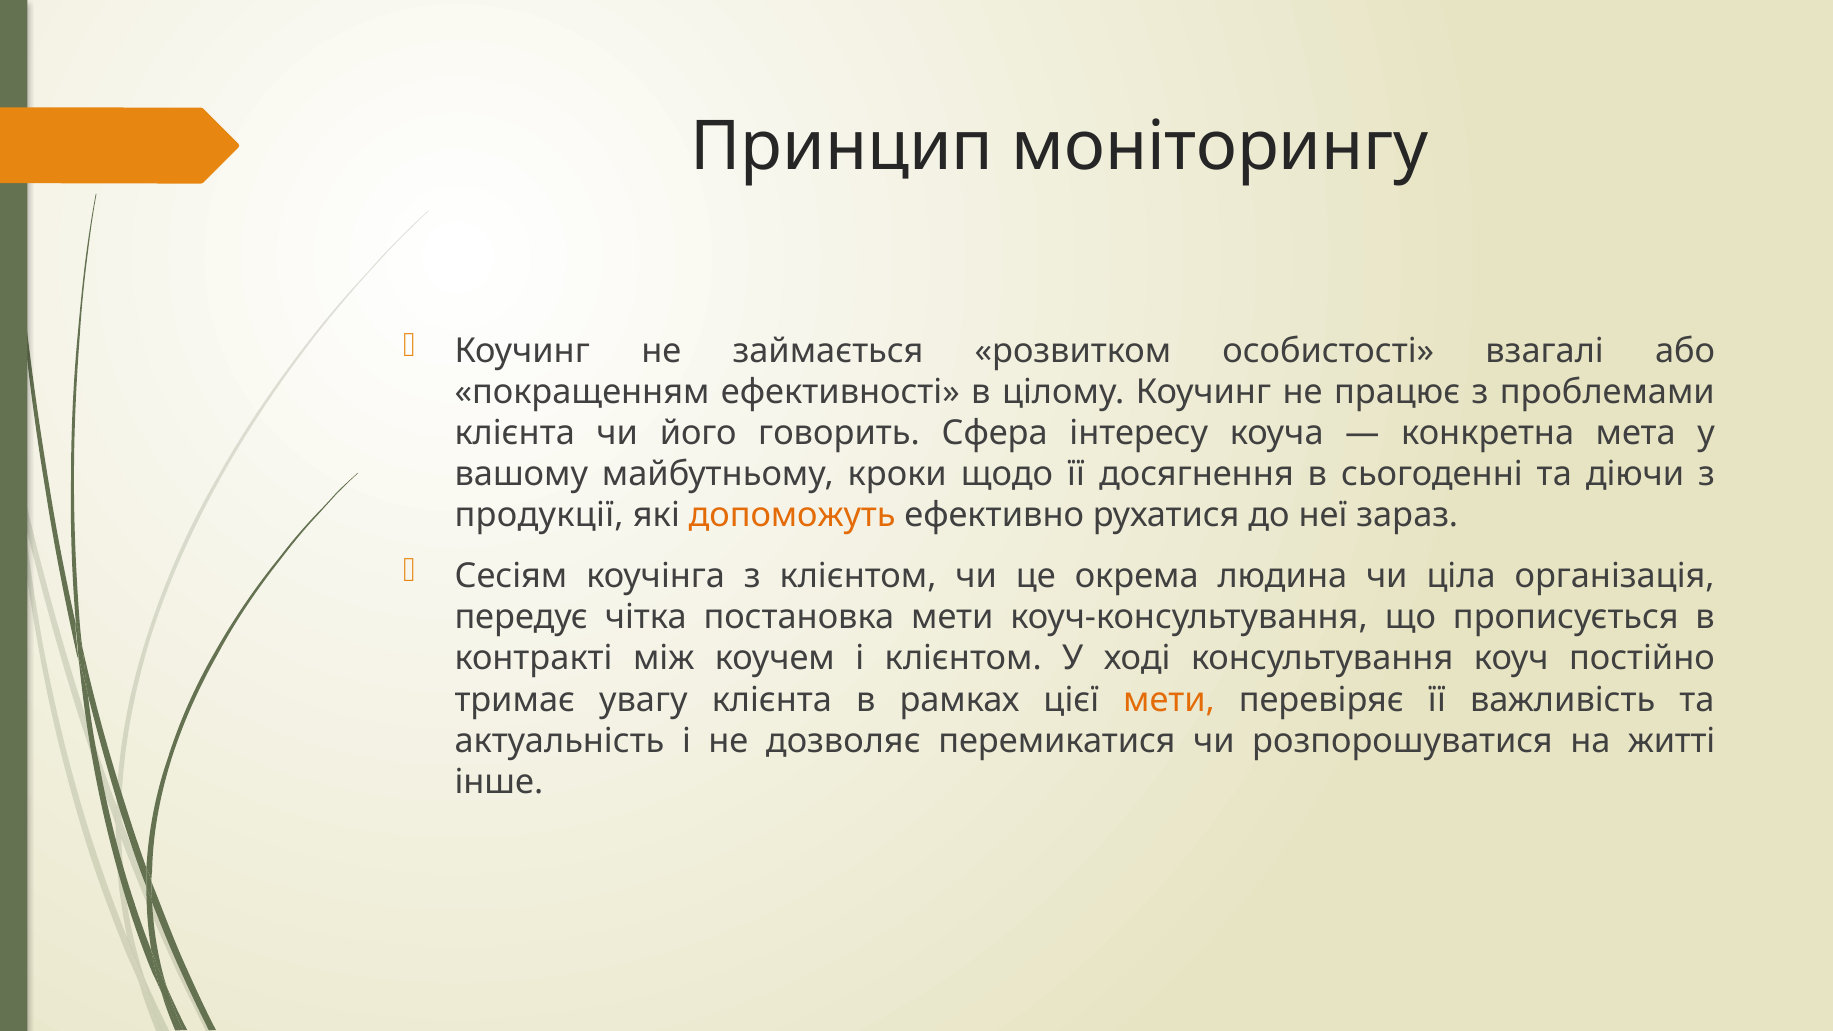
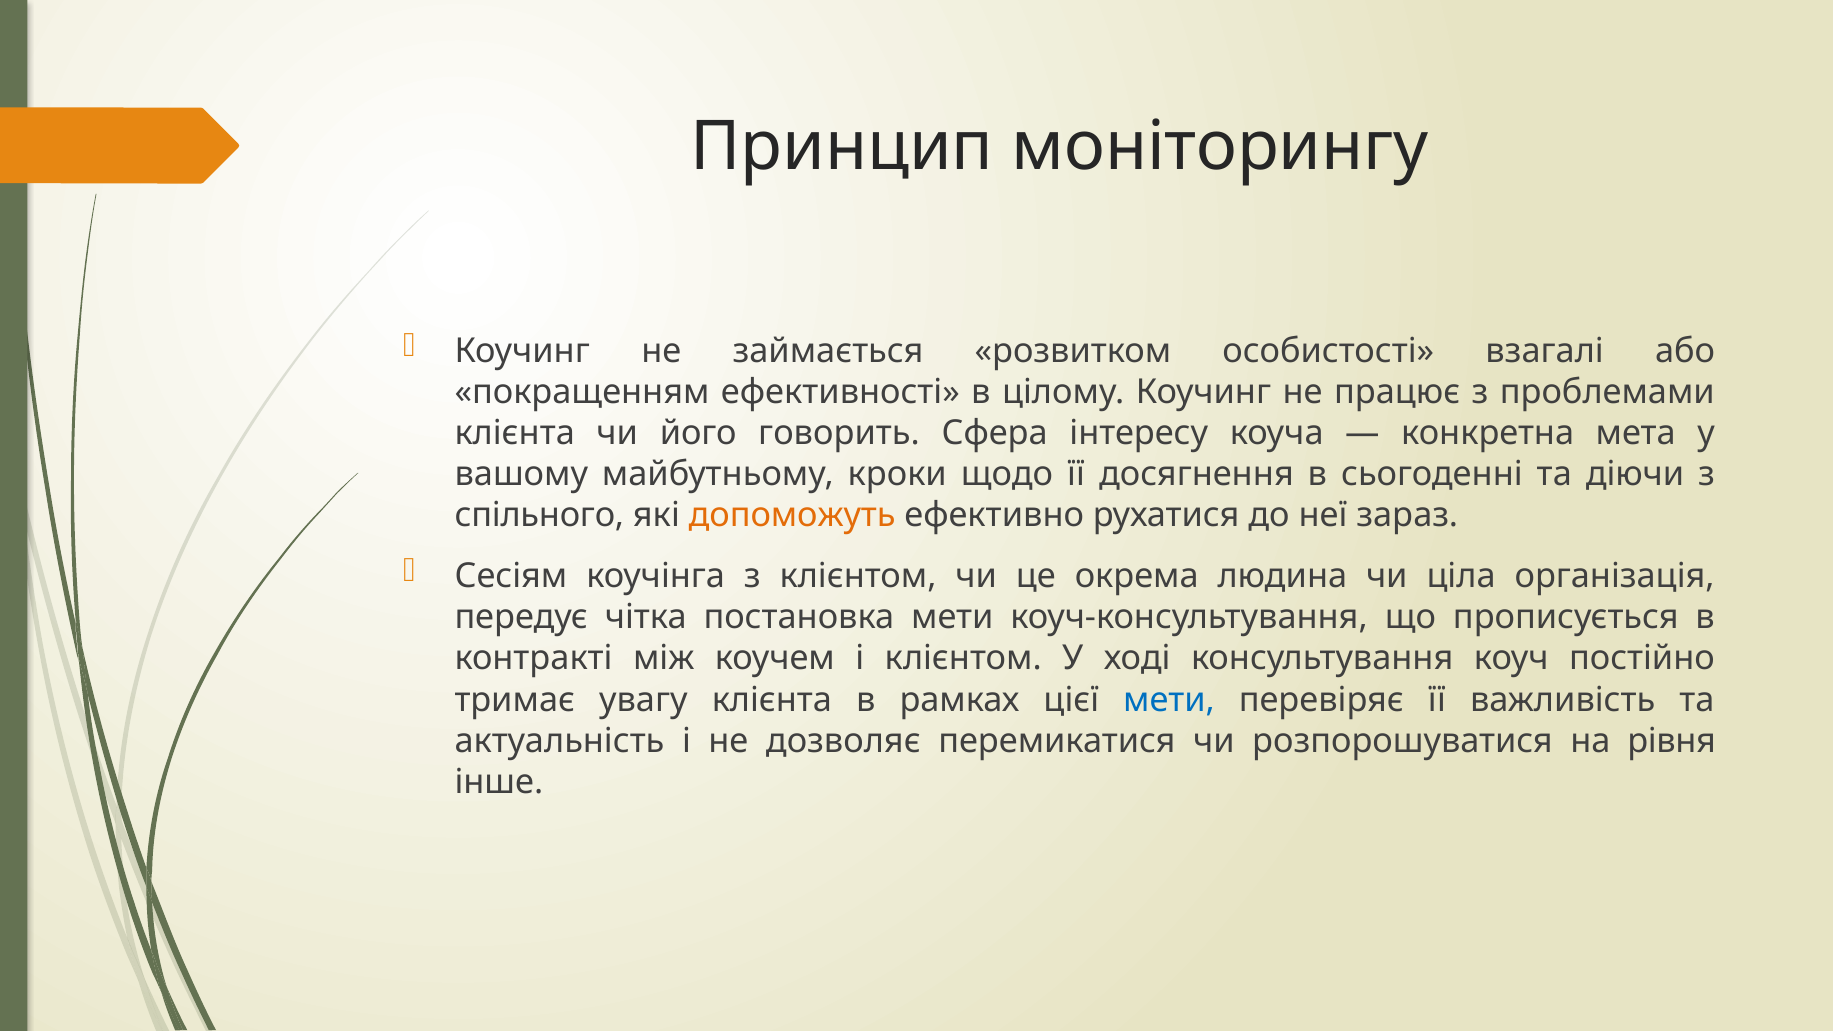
продукції: продукції -> спільного (539, 516)
мети colour: orange -> blue (1169, 700)
житті: житті -> рівня (1672, 741)
